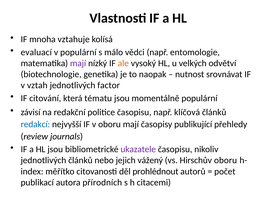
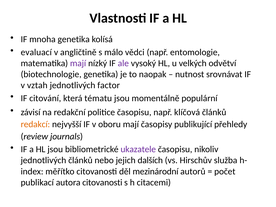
mnoha vztahuje: vztahuje -> genetika (74, 39)
v populární: populární -> angličtině (78, 52)
ale colour: orange -> purple (123, 63)
redakcí colour: blue -> orange (35, 124)
vážený: vážený -> dalších (150, 160)
Hirschův oboru: oboru -> služba (226, 160)
prohlédnout: prohlédnout -> mezinárodní (156, 171)
autora přírodních: přírodních -> citovanosti (102, 182)
